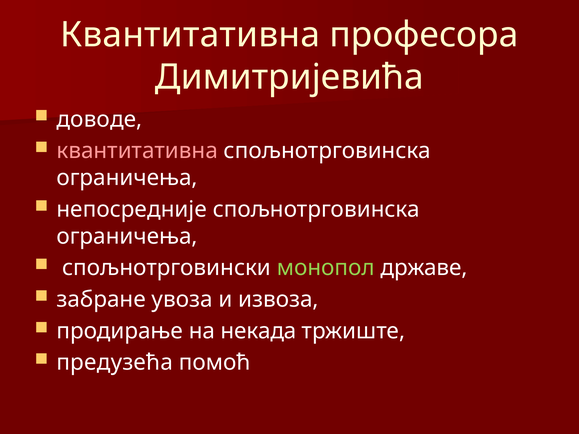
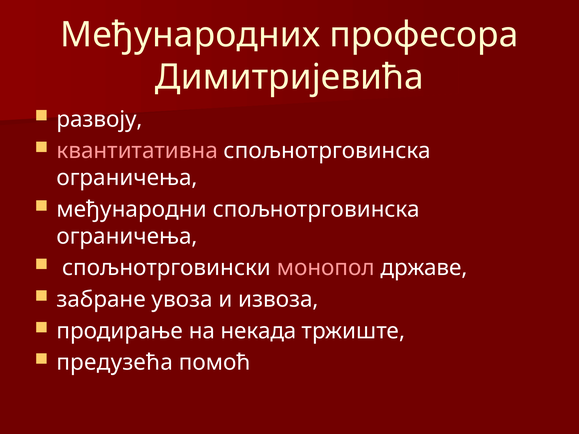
Квантитативна: Квантитативна -> Међународних (190, 35)
доводе: доводе -> развоју (99, 119)
непосредније: непосредније -> међународни (132, 209)
монопол colour: light green -> pink (326, 268)
